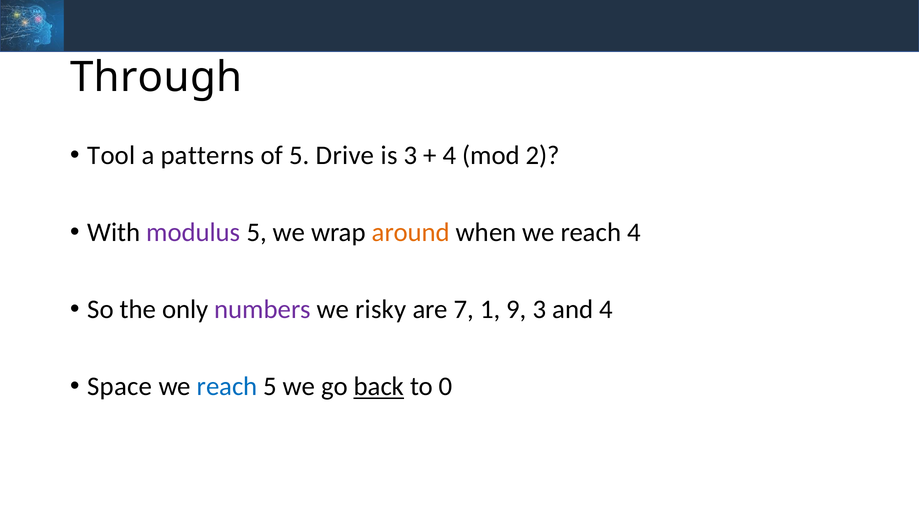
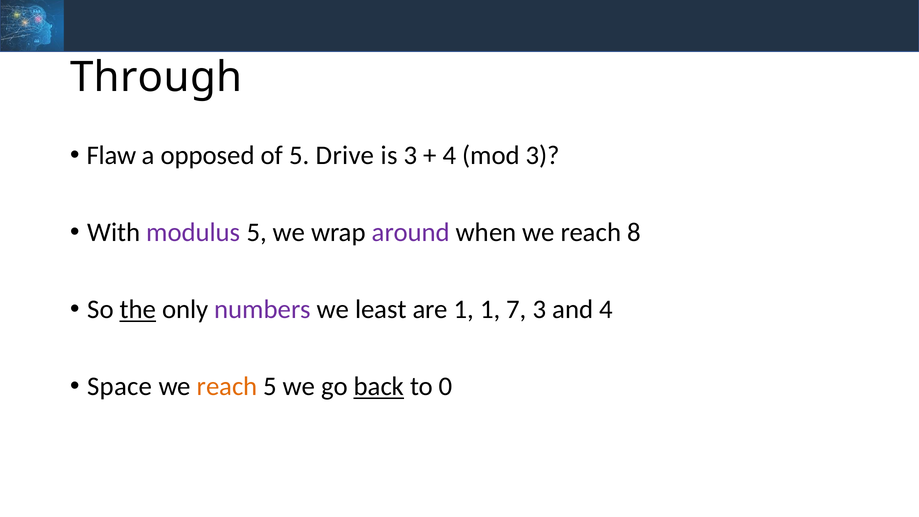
Tool: Tool -> Flaw (112, 155)
patterns: patterns -> opposed (208, 155)
mod 2: 2 -> 3 (543, 155)
around colour: orange -> purple (411, 232)
reach 4: 4 -> 8 (634, 232)
the underline: none -> present (138, 310)
risky: risky -> least (381, 310)
are 7: 7 -> 1 (464, 310)
9: 9 -> 7 (516, 310)
reach colour: blue -> orange (227, 387)
